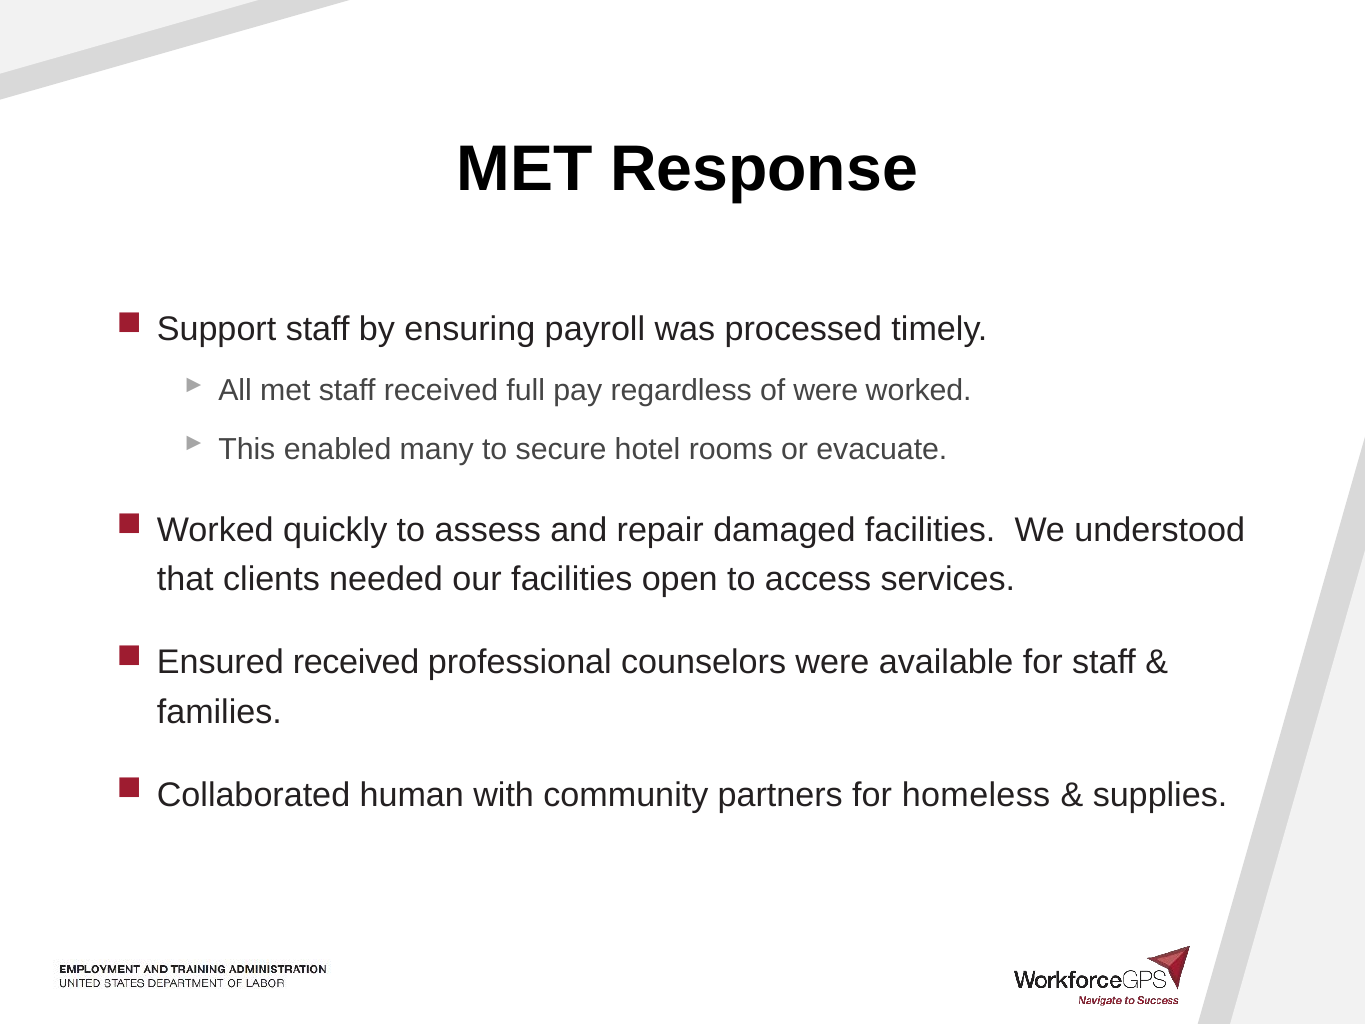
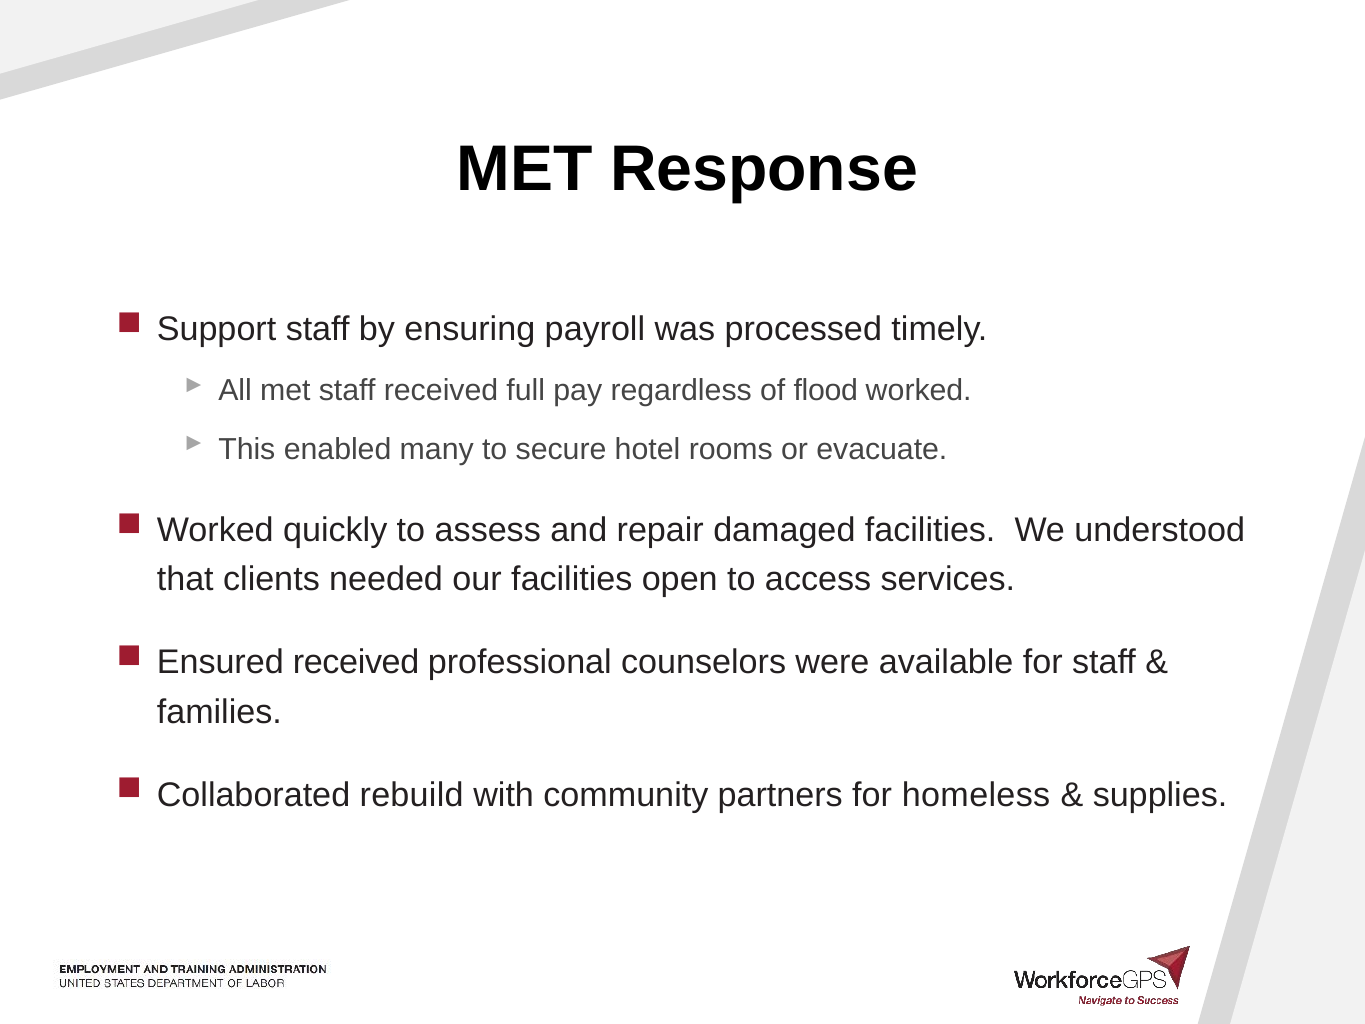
of were: were -> flood (826, 390)
human: human -> rebuild (412, 795)
